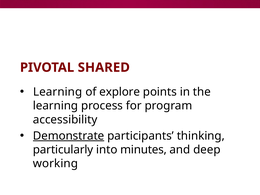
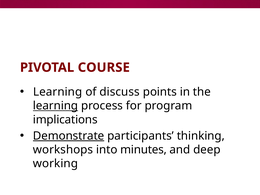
SHARED: SHARED -> COURSE (104, 67)
explore: explore -> discuss (120, 92)
learning underline: none -> present (56, 106)
accessibility: accessibility -> implications (65, 120)
particularly: particularly -> workshops (63, 150)
